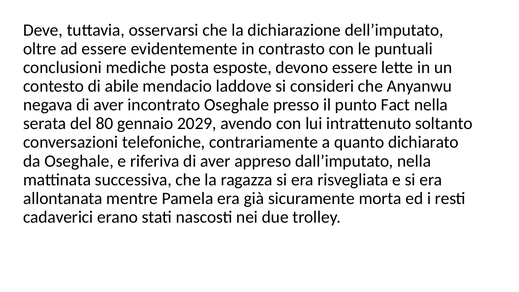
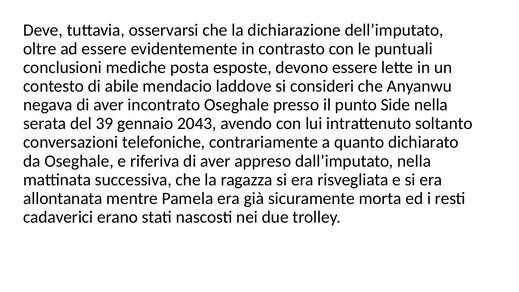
Fact: Fact -> Side (395, 105)
80: 80 -> 39 (104, 124)
2029: 2029 -> 2043 (197, 124)
